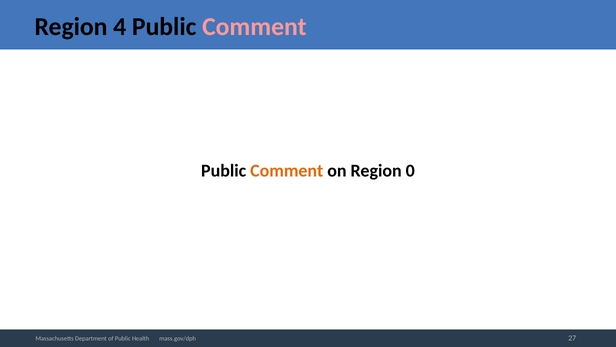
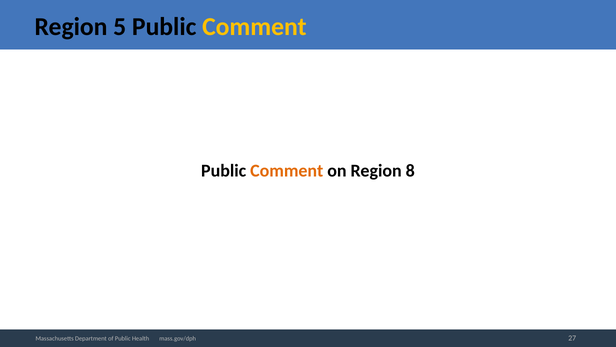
4: 4 -> 5 (120, 27)
Comment colour: pink -> yellow (254, 27)
0: 0 -> 8 (410, 171)
